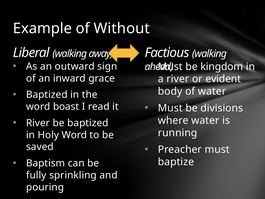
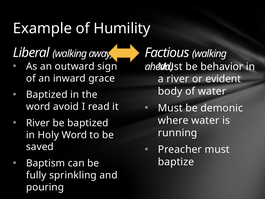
Without: Without -> Humility (122, 28)
kingdom: kingdom -> behavior (222, 67)
divisions: divisions -> demonic (222, 108)
boast: boast -> avoid (66, 107)
